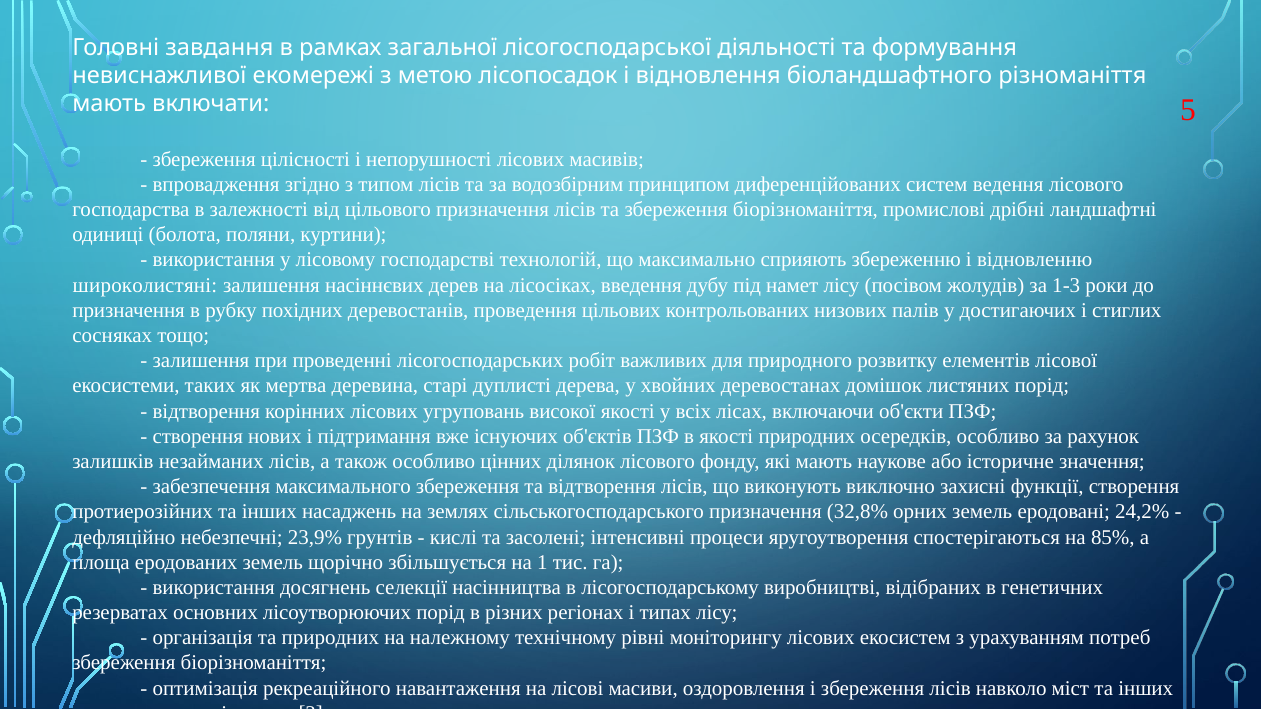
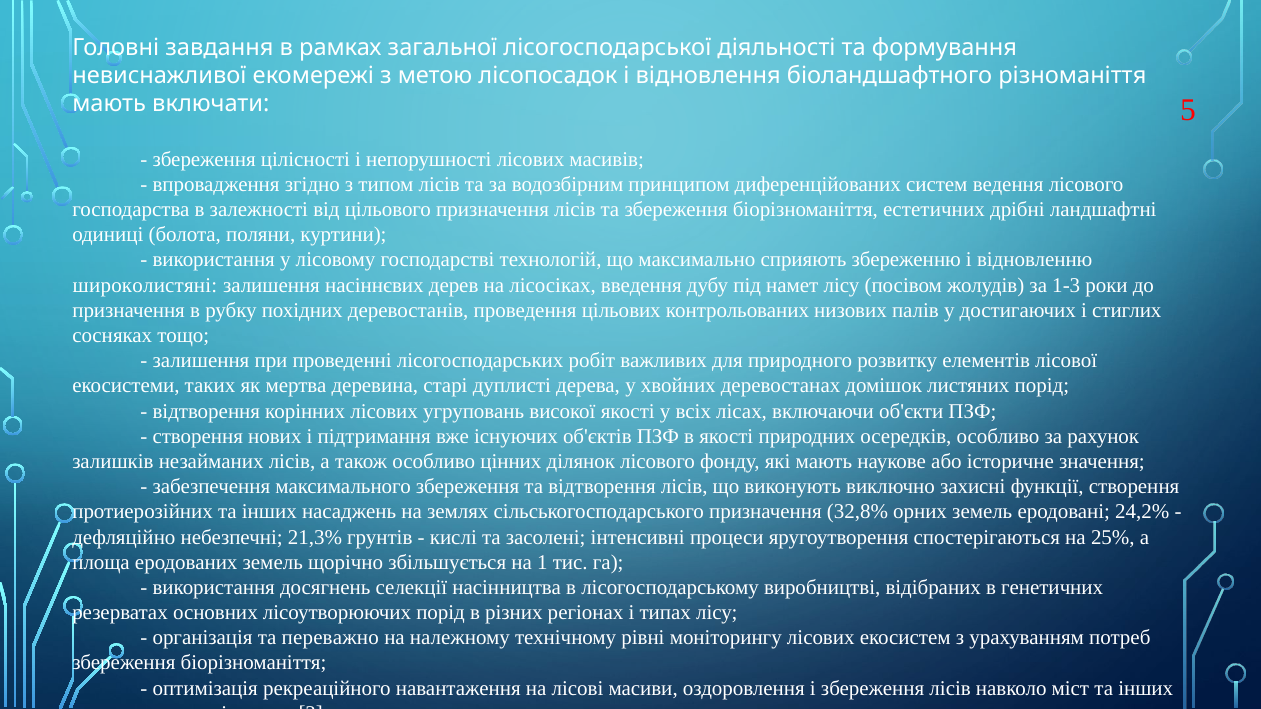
промислові: промислові -> естетичних (934, 210)
23,9%: 23,9% -> 21,3% (315, 537)
85%: 85% -> 25% (1113, 537)
та природних: природних -> переважно (330, 638)
